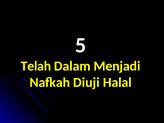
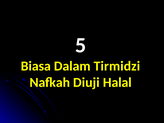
Telah: Telah -> Biasa (36, 66)
Menjadi: Menjadi -> Tirmidzi (117, 66)
